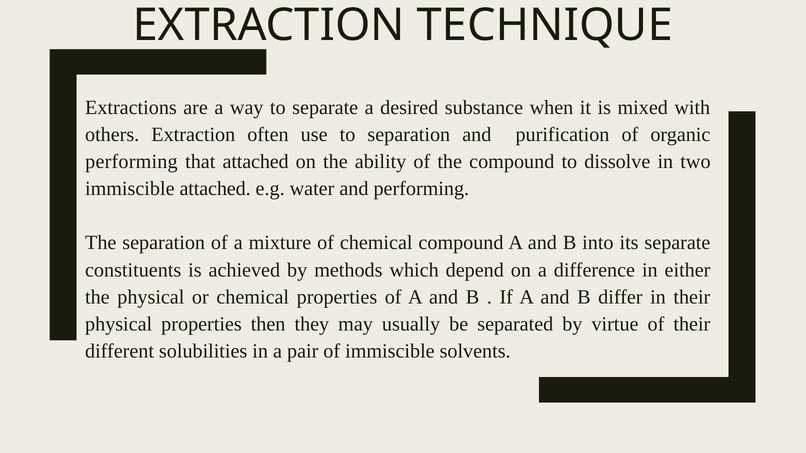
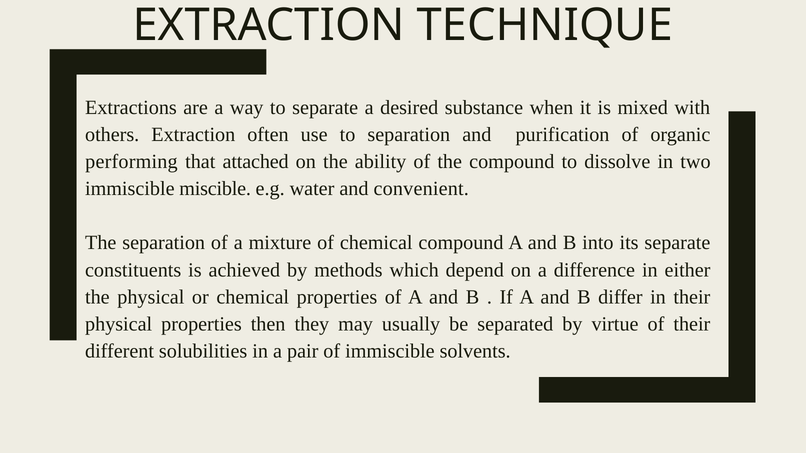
immiscible attached: attached -> miscible (215, 189)
and performing: performing -> convenient (421, 189)
